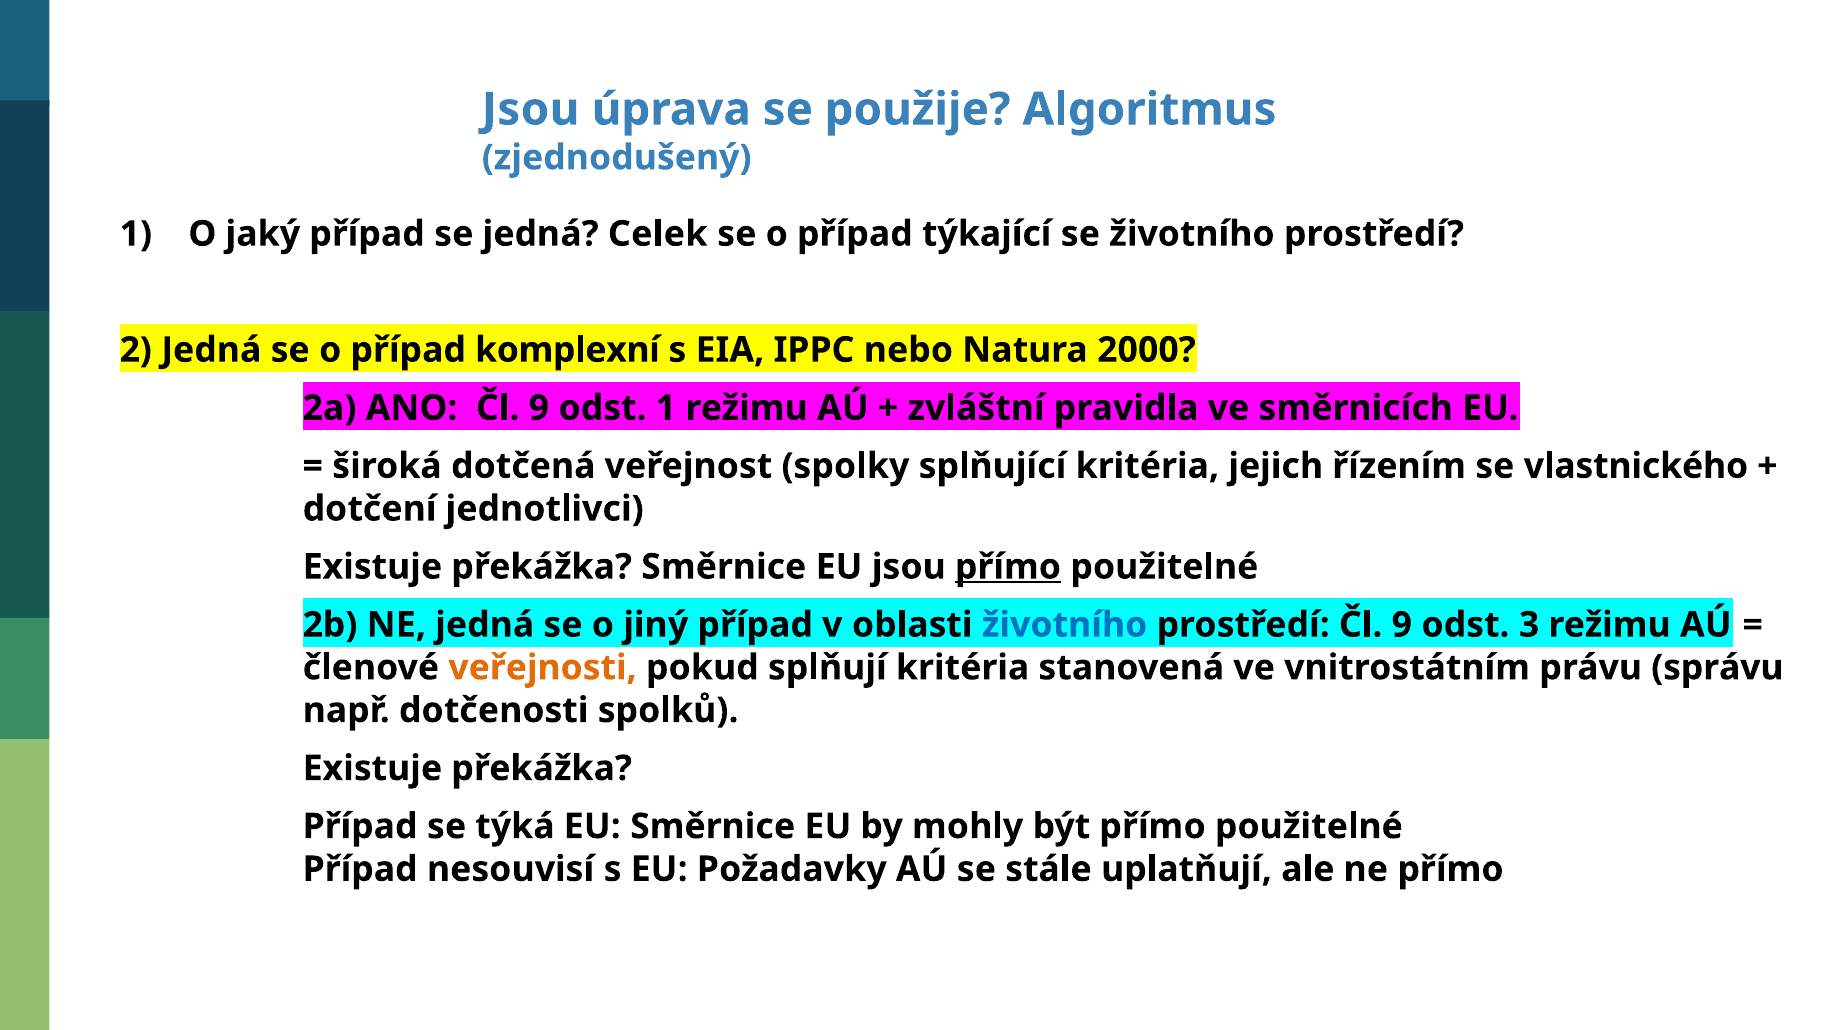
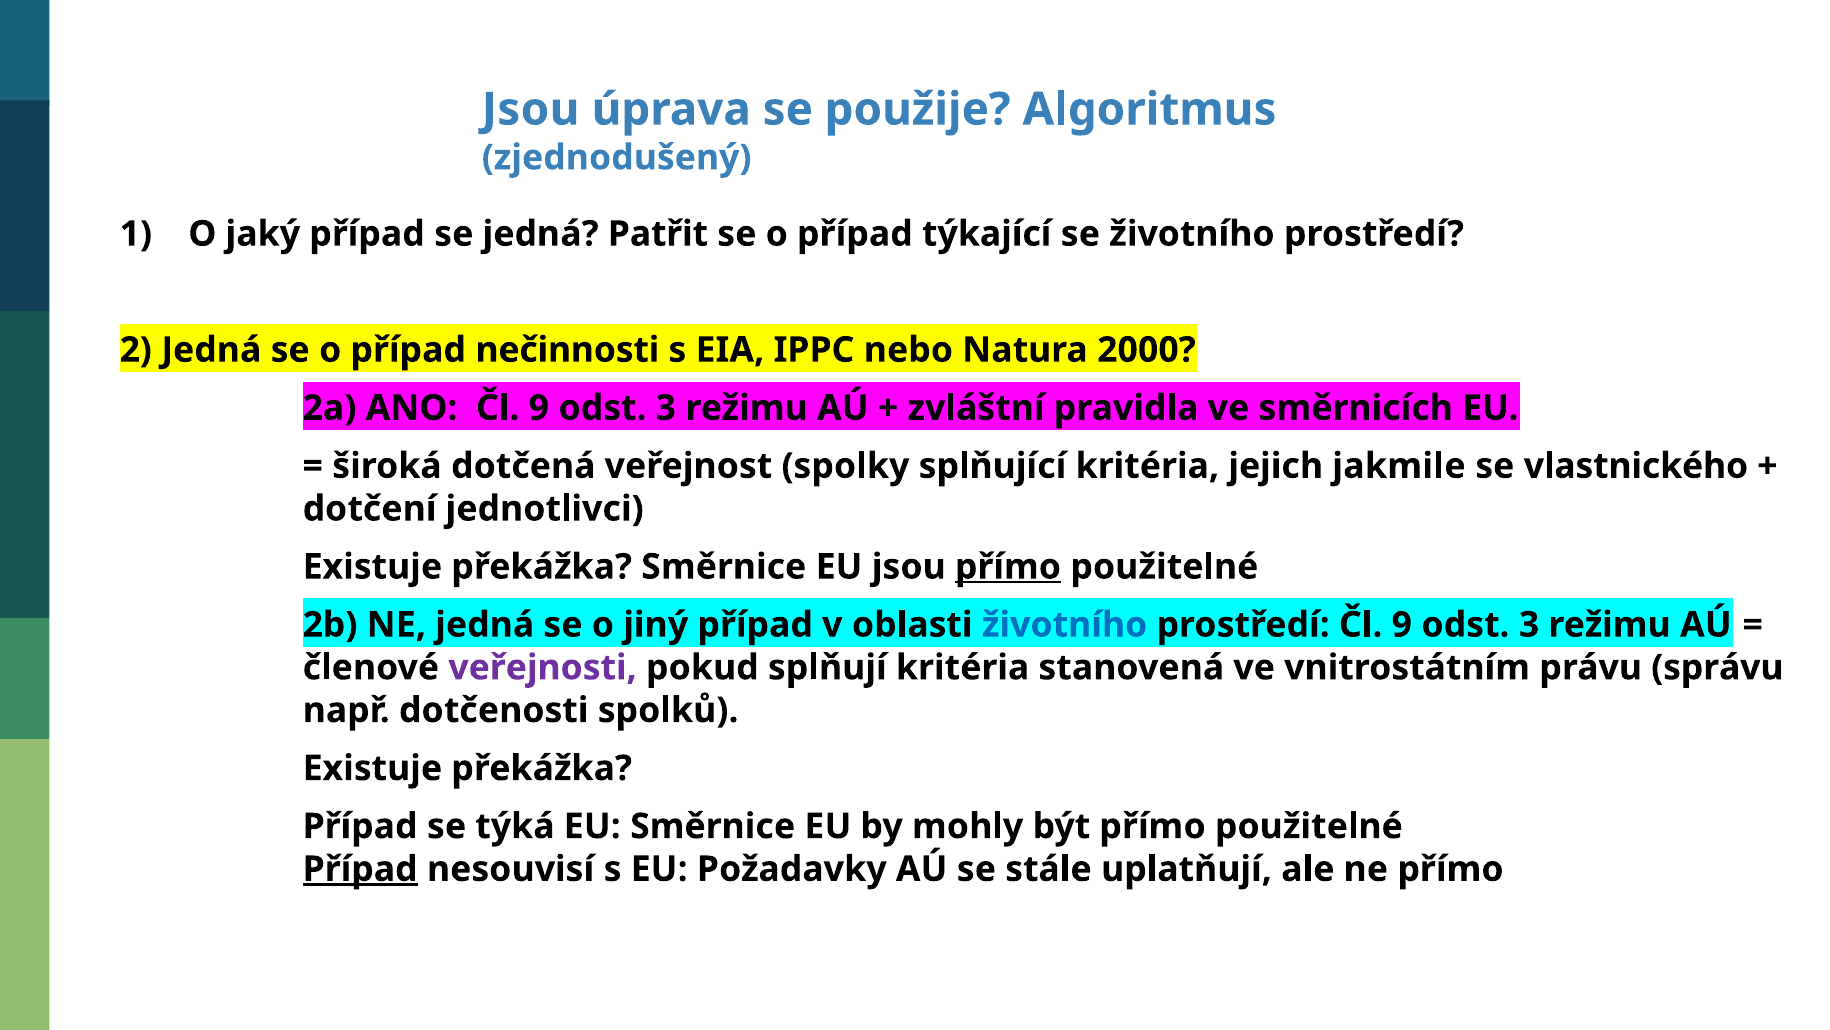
Celek: Celek -> Patřit (658, 234)
komplexní: komplexní -> nečinnosti (567, 350)
1: 1 -> 3 (666, 408)
řízením: řízením -> jakmile (1399, 466)
veřejnosti colour: orange -> purple (543, 667)
Případ underline: none -> present (360, 869)
